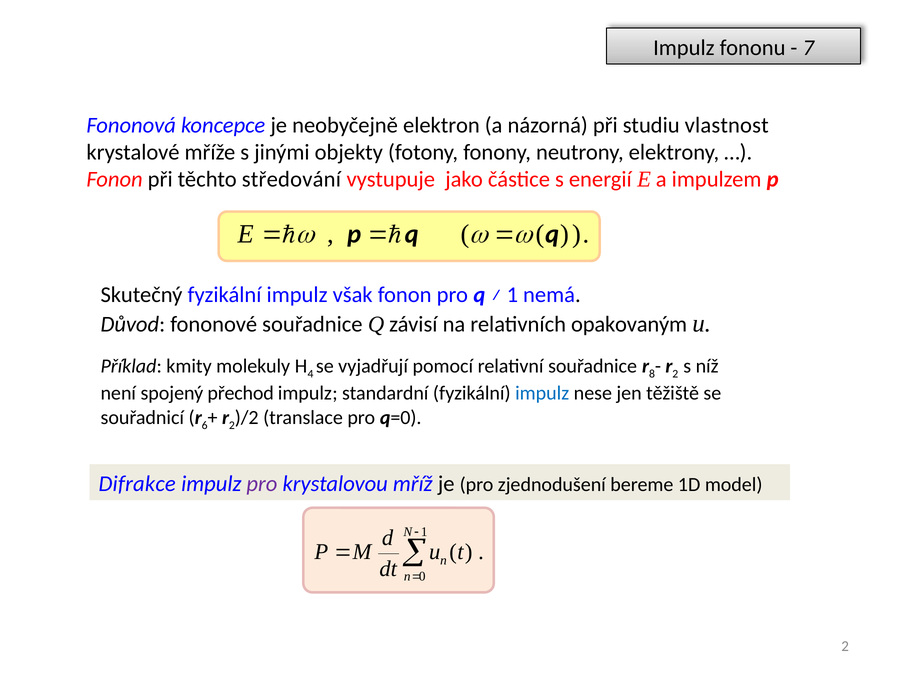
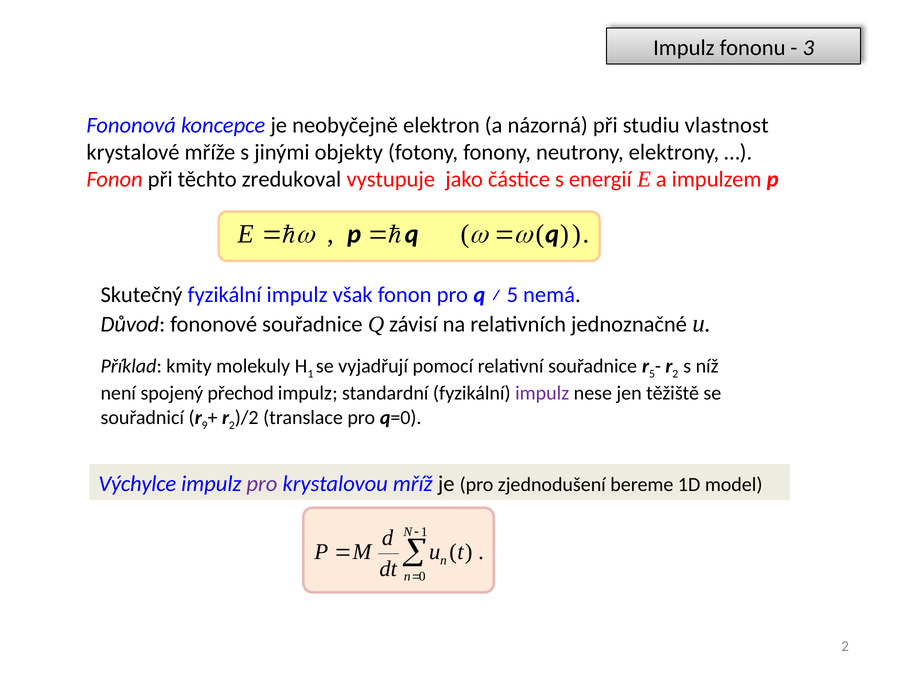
7: 7 -> 3 (808, 48)
středování: středování -> zredukoval (291, 180)
1: 1 -> 5 (512, 295)
opakovaným: opakovaným -> jednoznačné (629, 324)
4: 4 -> 1 (310, 374)
8: 8 -> 5 (652, 374)
impulz colour: blue -> purple (542, 394)
6: 6 -> 9 (205, 425)
Difrakce: Difrakce -> Výchylce (137, 484)
